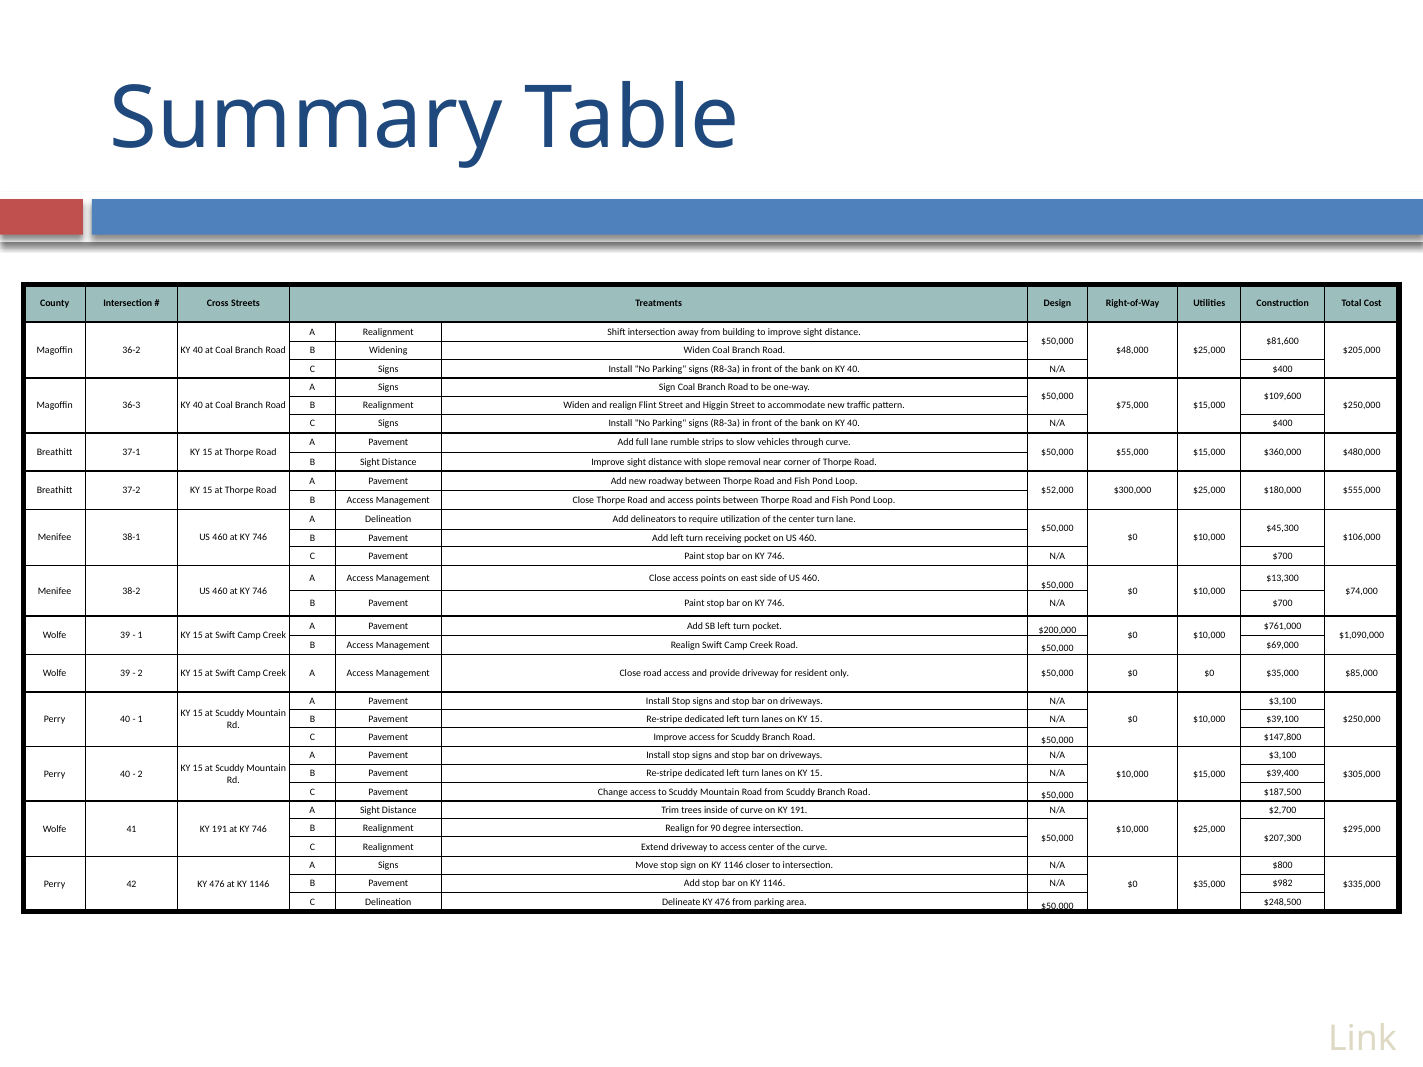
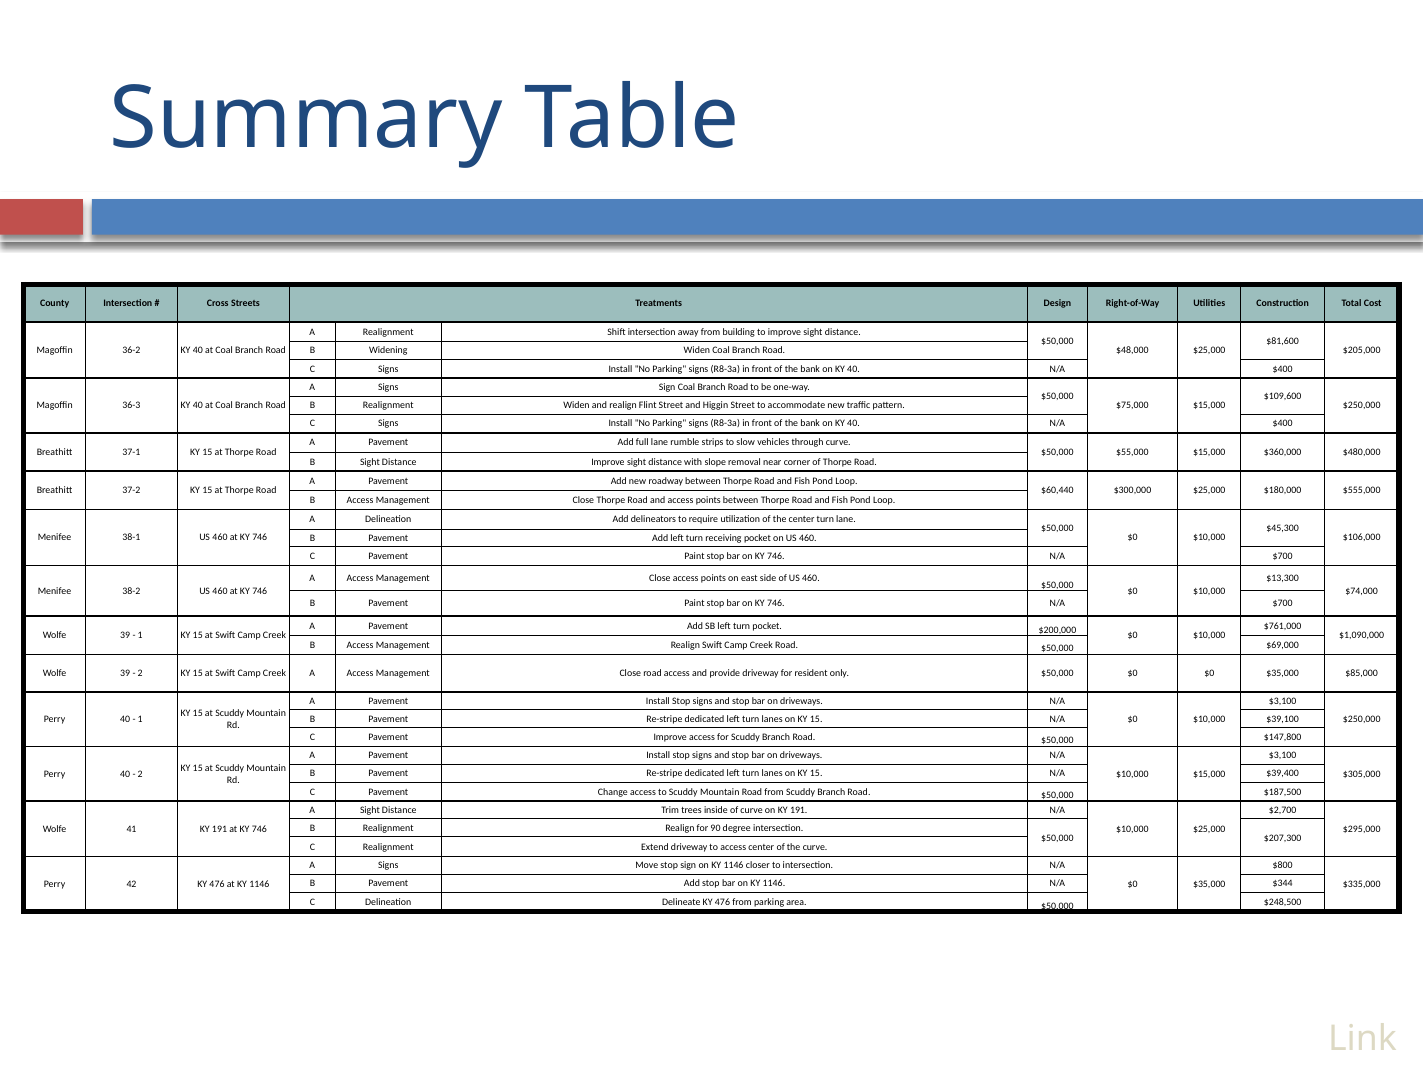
$52,000: $52,000 -> $60,440 (1057, 490)
$982: $982 -> $344 (1283, 884)
